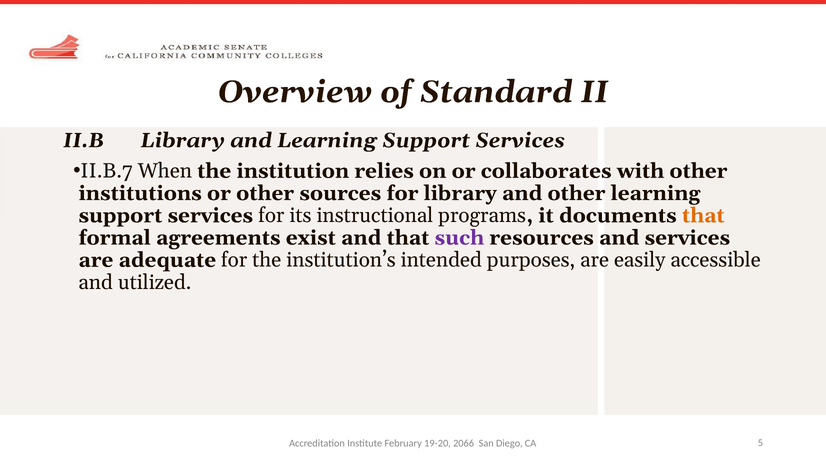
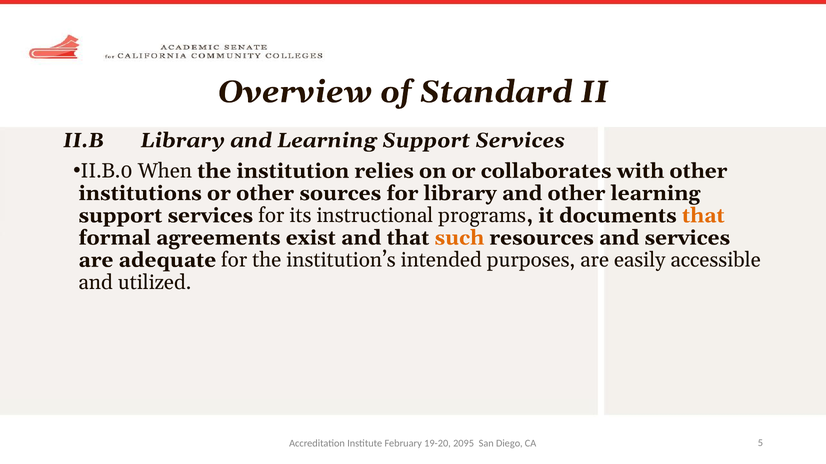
II.B.7: II.B.7 -> II.B.0 (107, 171)
such colour: purple -> orange (459, 238)
2066: 2066 -> 2095 (464, 444)
